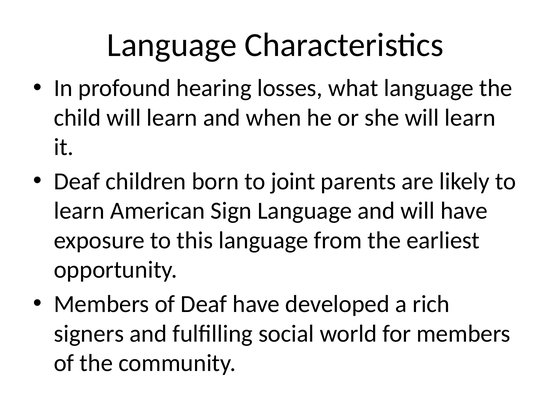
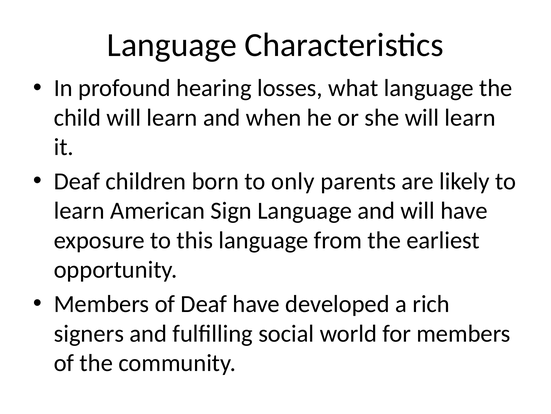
joint: joint -> only (293, 181)
